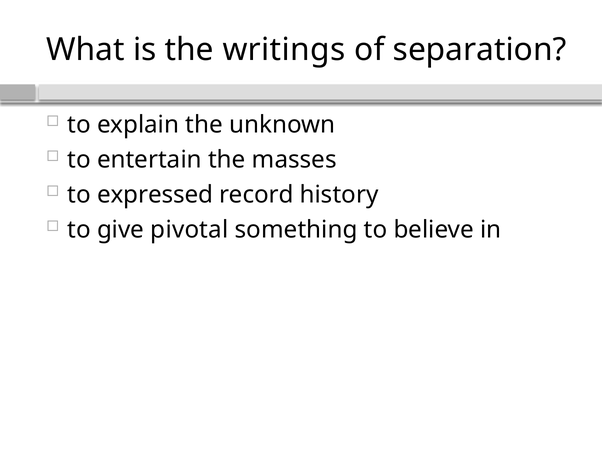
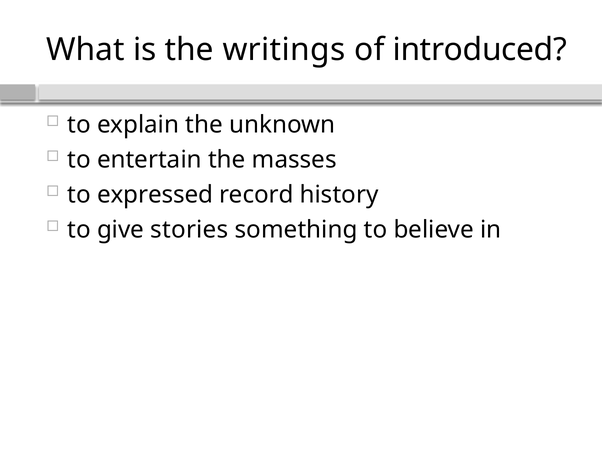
separation: separation -> introduced (480, 50)
pivotal: pivotal -> stories (189, 229)
